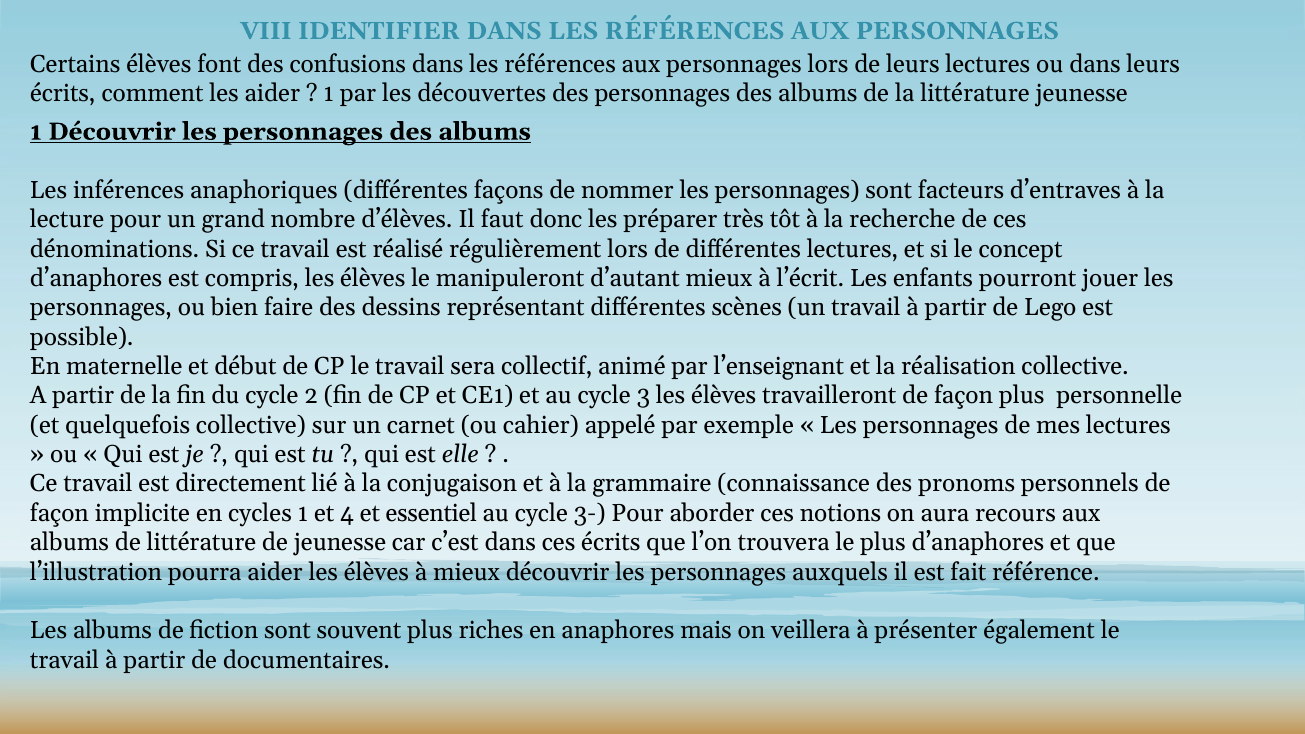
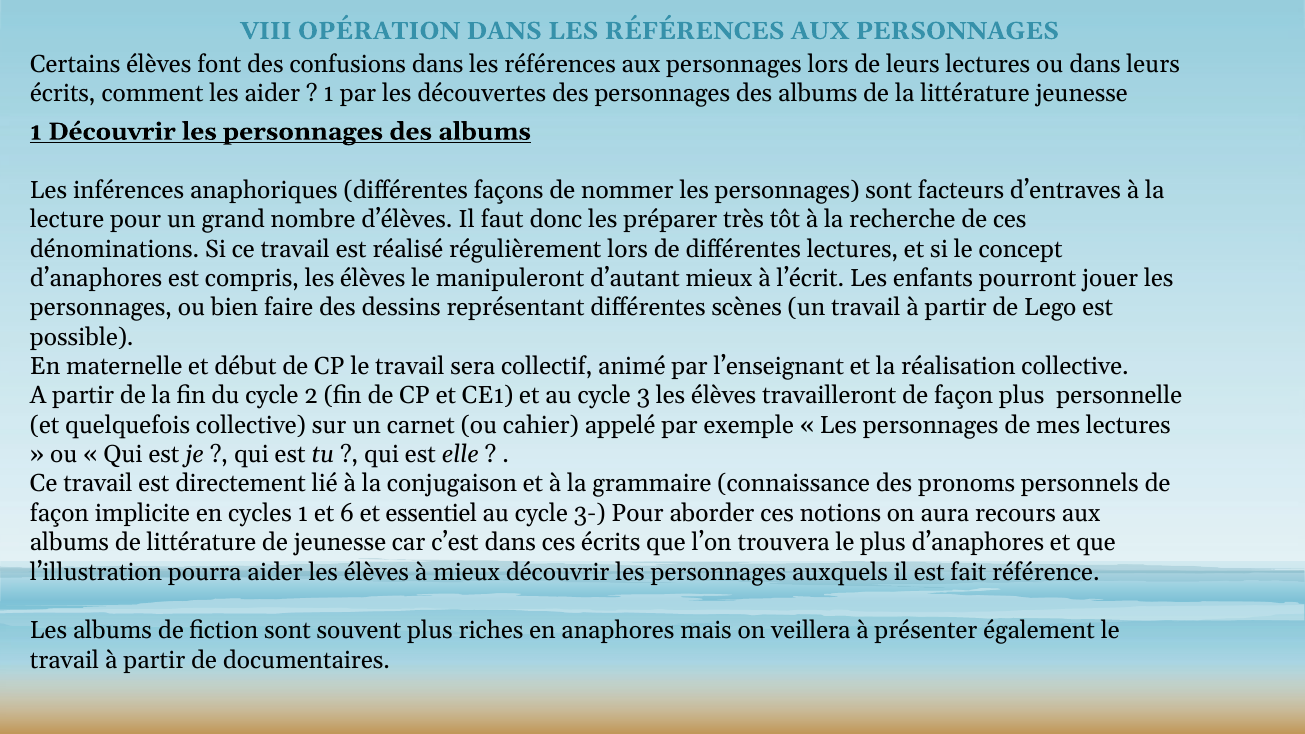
IDENTIFIER: IDENTIFIER -> OPÉRATION (379, 31)
4: 4 -> 6 (347, 513)
